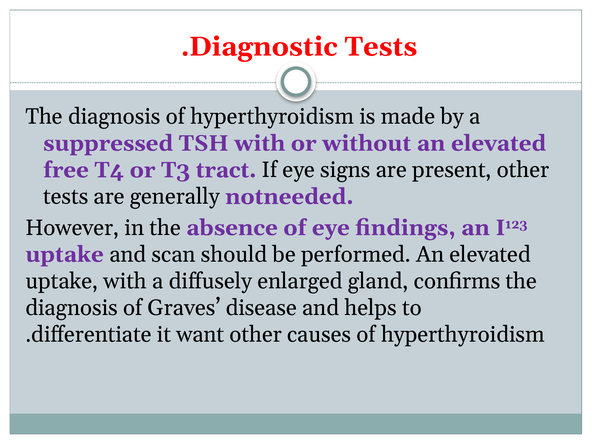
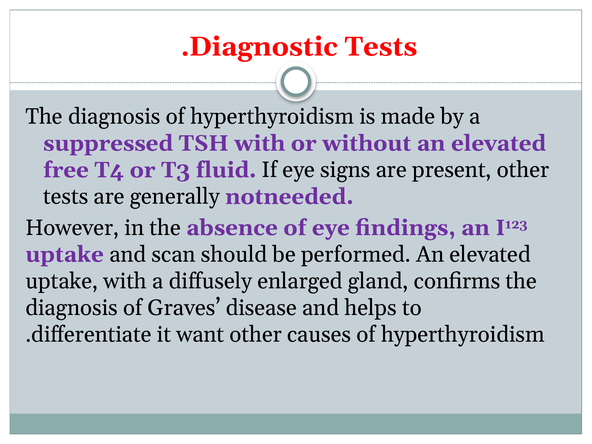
tract: tract -> fluid (226, 170)
